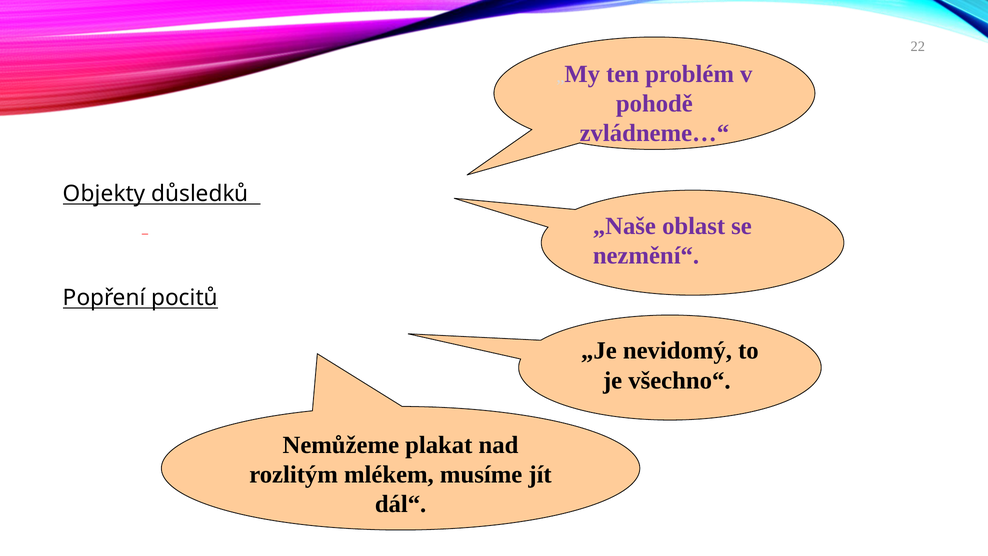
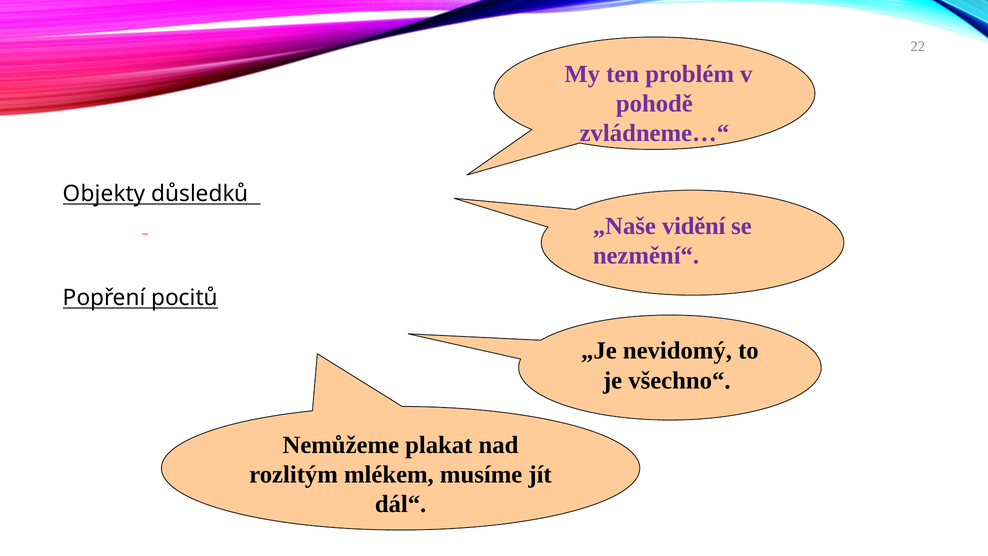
oblast: oblast -> vidění (694, 226)
